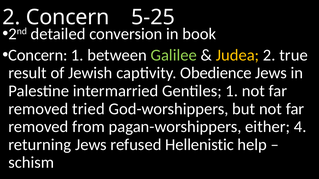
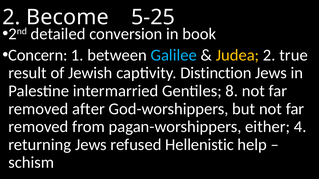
Concern: Concern -> Become (68, 17)
Galilee colour: light green -> light blue (174, 55)
Obedience: Obedience -> Distinction (216, 73)
Gentiles 1: 1 -> 8 (232, 91)
tried: tried -> after (89, 109)
